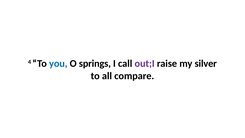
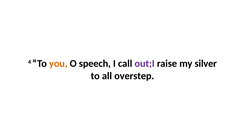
you colour: blue -> orange (58, 63)
springs: springs -> speech (95, 63)
compare: compare -> overstep (134, 76)
